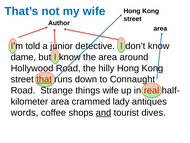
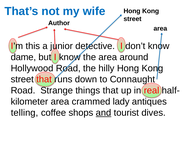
told: told -> this (33, 46)
that underline: present -> none (44, 79)
things wife: wife -> that (111, 90)
words: words -> telling (25, 112)
